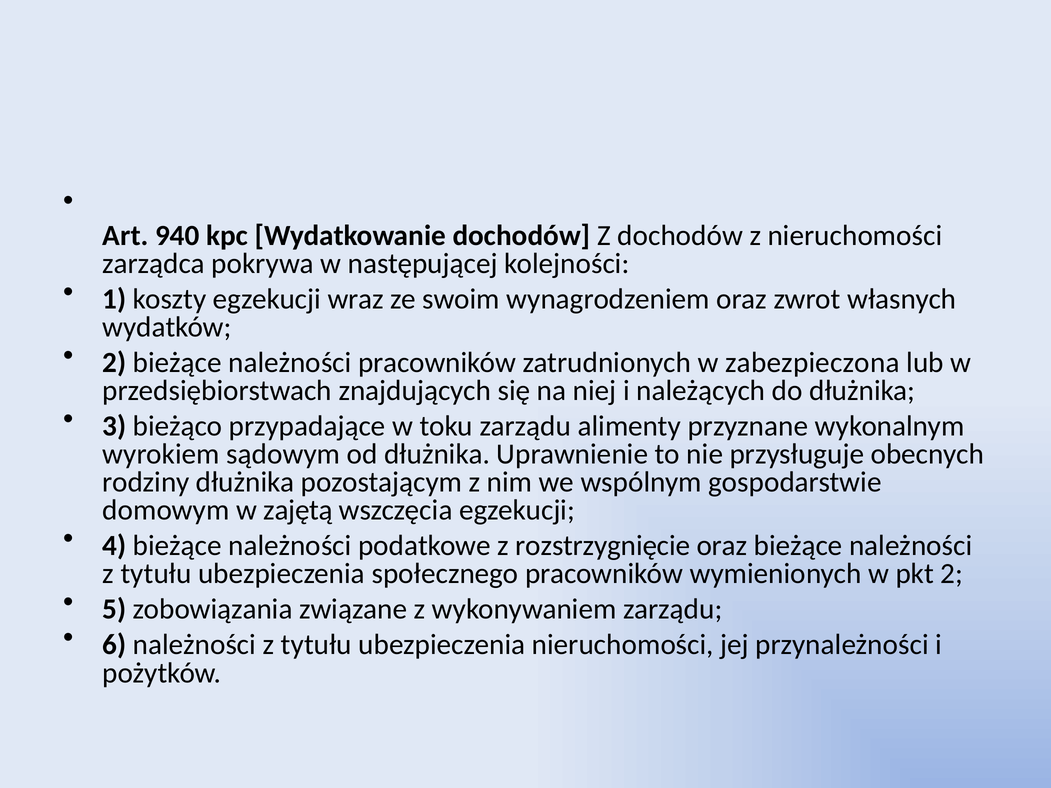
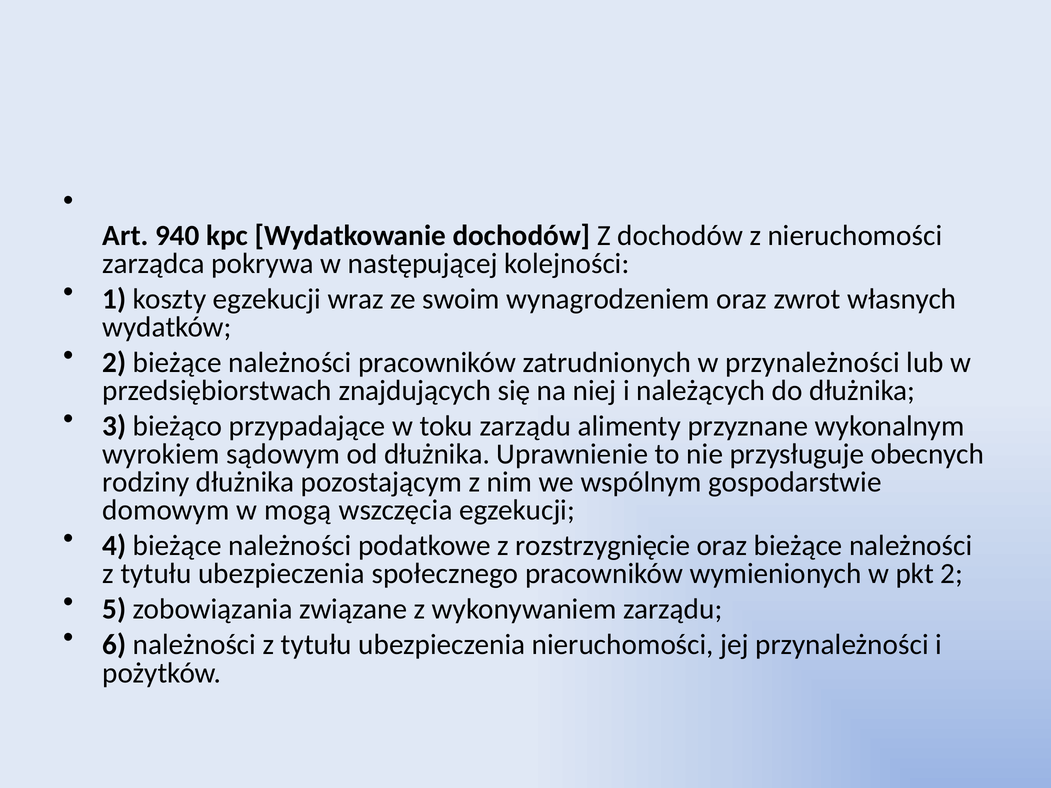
w zabezpieczona: zabezpieczona -> przynależności (812, 363)
zajętą: zajętą -> mogą (298, 510)
